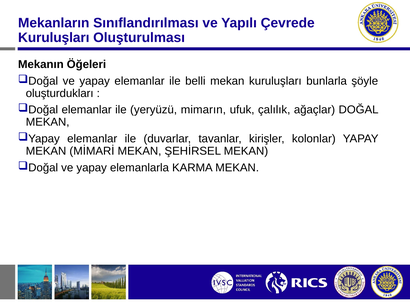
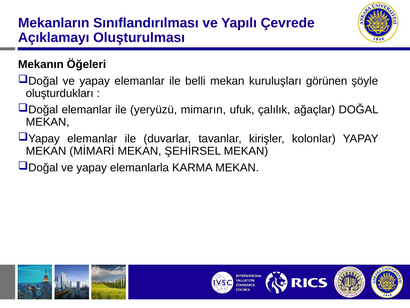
Kuruluşları: Kuruluşları -> Açıklamayı (54, 38)
bunlarla: bunlarla -> görünen (327, 81)
